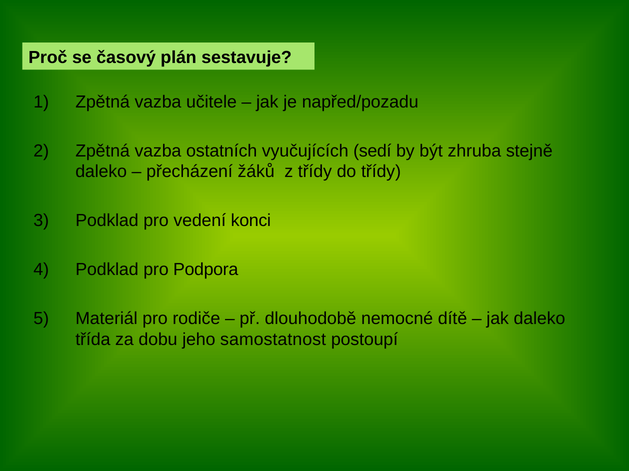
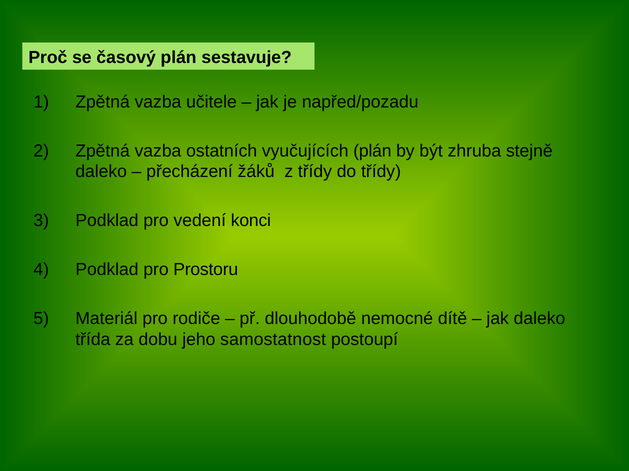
vyučujících sedí: sedí -> plán (372, 151)
Podpora: Podpora -> Prostoru (206, 270)
